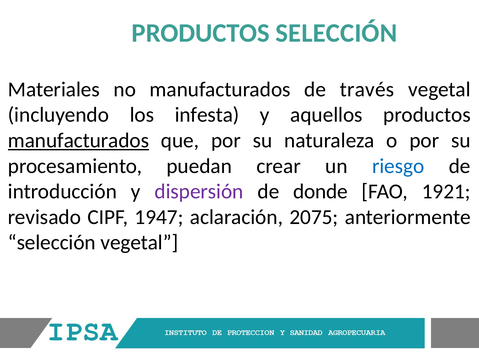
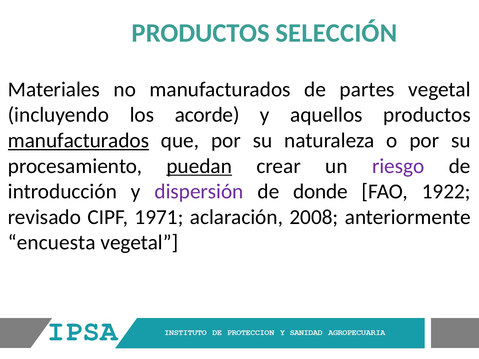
través: través -> partes (367, 89)
infesta: infesta -> acorde (207, 115)
puedan underline: none -> present (199, 166)
riesgo colour: blue -> purple (398, 166)
1921: 1921 -> 1922 (446, 192)
1947: 1947 -> 1971 (159, 217)
2075: 2075 -> 2008 (314, 217)
selección: selección -> encuesta (52, 243)
